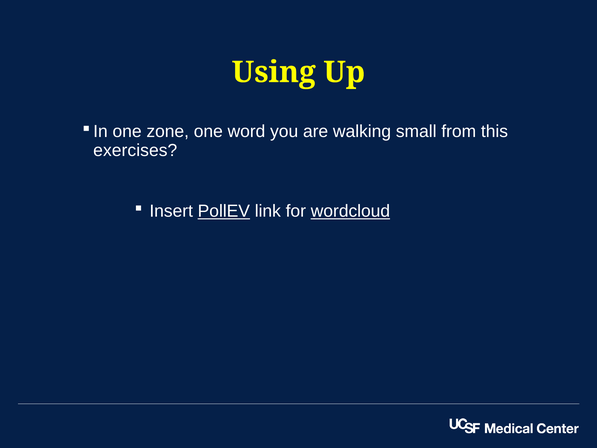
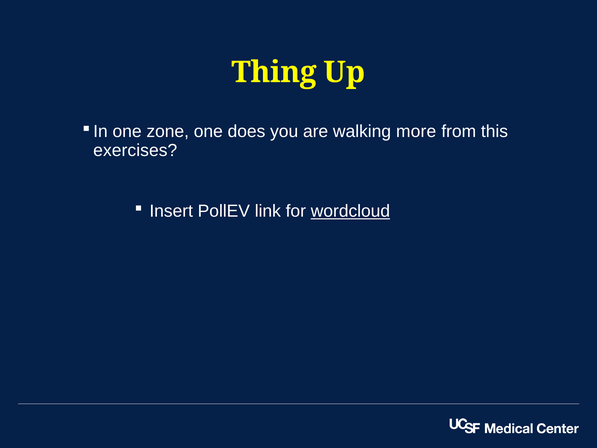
Using: Using -> Thing (274, 72)
word: word -> does (246, 131)
small: small -> more (416, 131)
PollEV underline: present -> none (224, 211)
